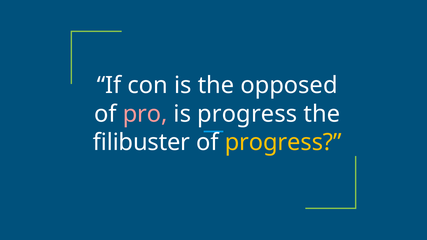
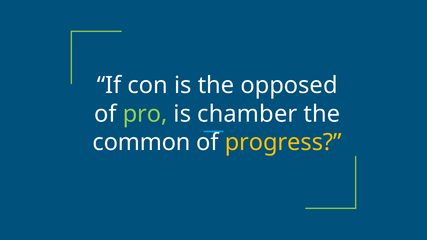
pro colour: pink -> light green (145, 114)
is progress: progress -> chamber (247, 114)
filibuster: filibuster -> common (141, 142)
